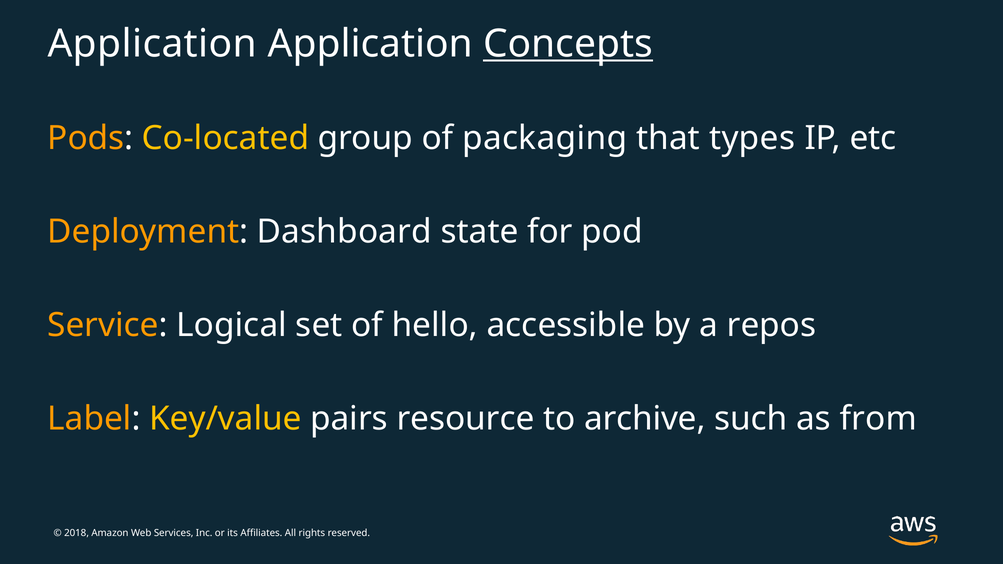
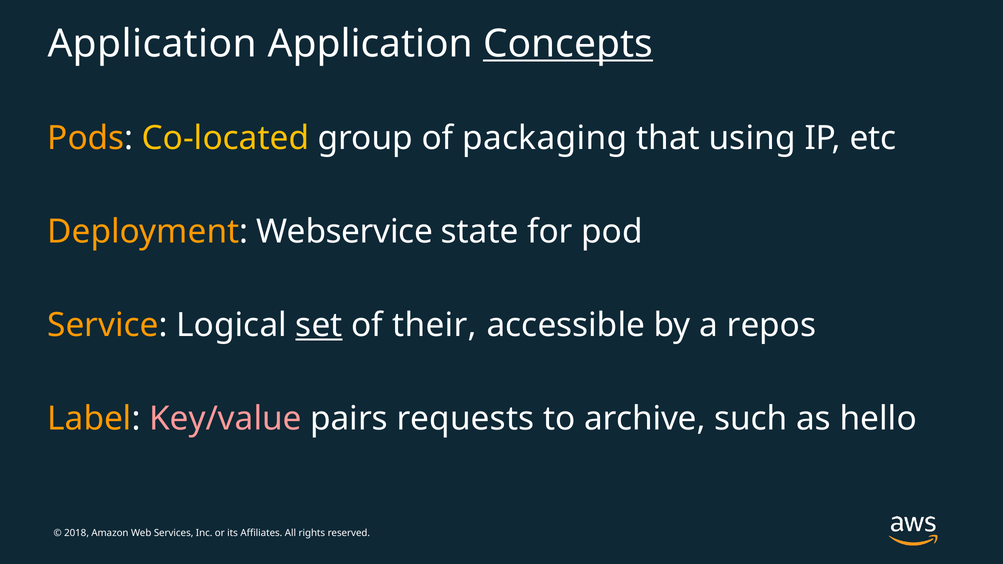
types: types -> using (752, 138)
Dashboard: Dashboard -> Webservice (345, 232)
set underline: none -> present (319, 325)
hello: hello -> their (435, 325)
Key/value colour: yellow -> pink (225, 419)
resource: resource -> requests (465, 419)
from: from -> hello (878, 419)
